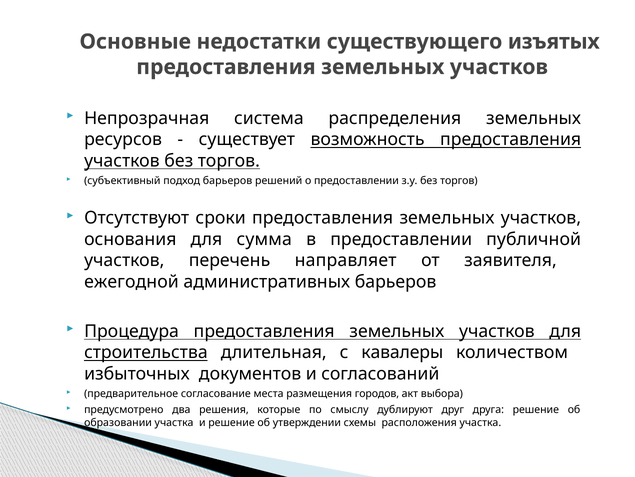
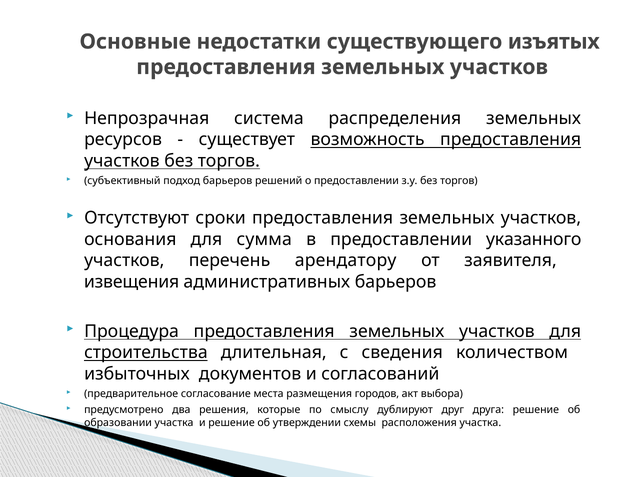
публичной: публичной -> указанного (534, 239)
направляет: направляет -> арендатору (346, 260)
ежегодной: ежегодной -> извещения (132, 281)
кавалеры: кавалеры -> сведения (402, 352)
